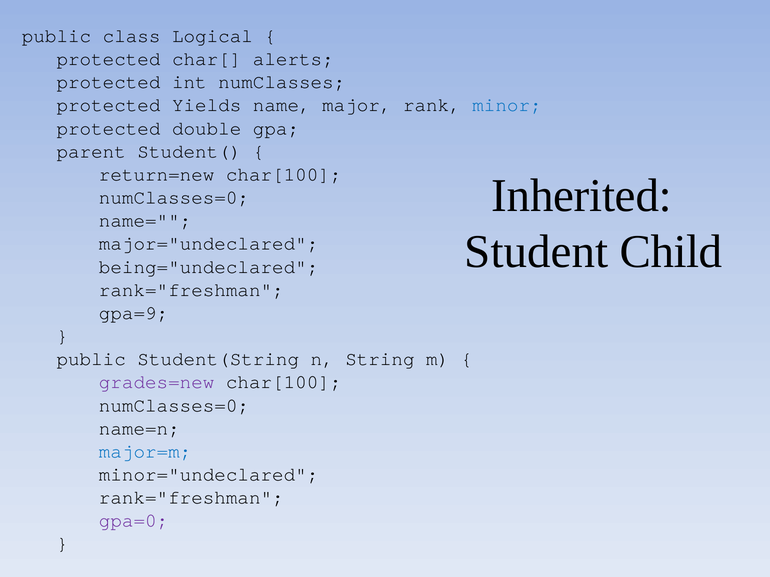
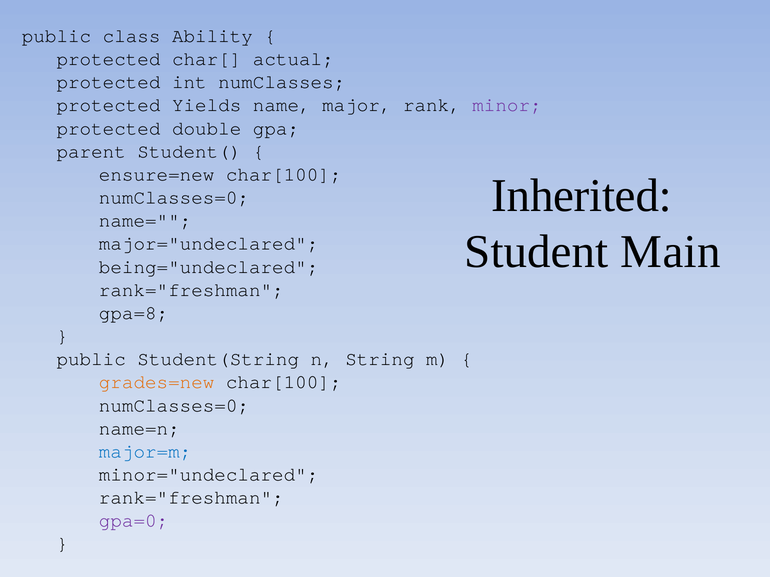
Logical: Logical -> Ability (212, 36)
alerts: alerts -> actual (293, 59)
minor colour: blue -> purple (507, 105)
return=new: return=new -> ensure=new (157, 175)
Child: Child -> Main (671, 252)
gpa=9: gpa=9 -> gpa=8 (134, 313)
grades=new colour: purple -> orange (157, 382)
